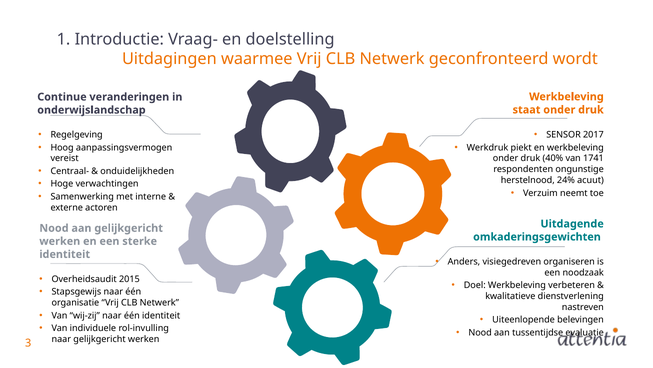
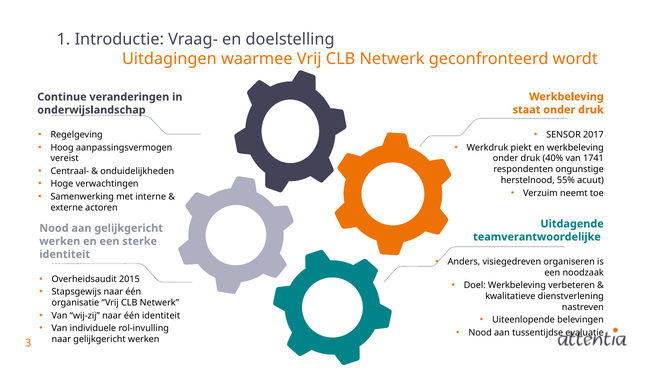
24%: 24% -> 55% (566, 180)
omkaderingsgewichten: omkaderingsgewichten -> teamverantwoordelijke (537, 237)
